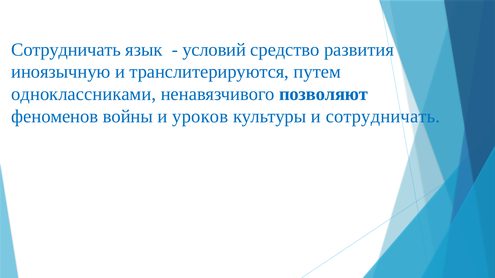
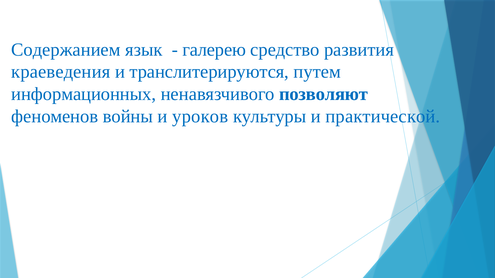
Сотрудничать: Сотрудничать -> Содержанием (66, 50)
условий: условий -> галерею (214, 50)
иноязычную: иноязычную -> краеведения (61, 72)
одноклассниками: одноклассниками -> информационных (84, 94)
и сотрудничать: сотрудничать -> практической (383, 116)
